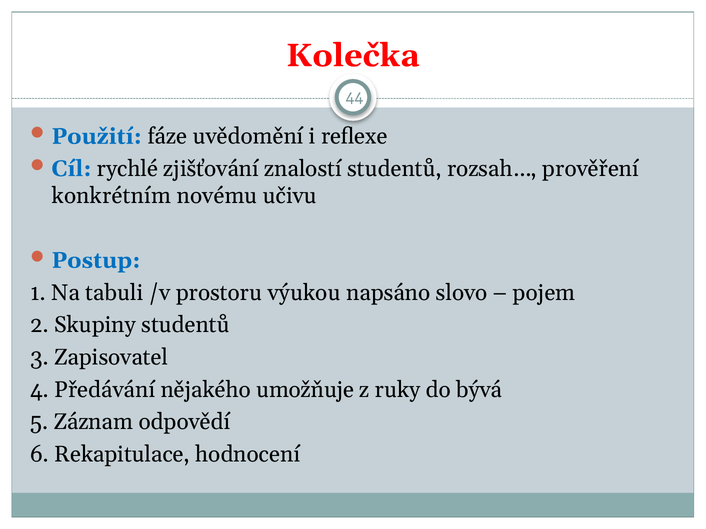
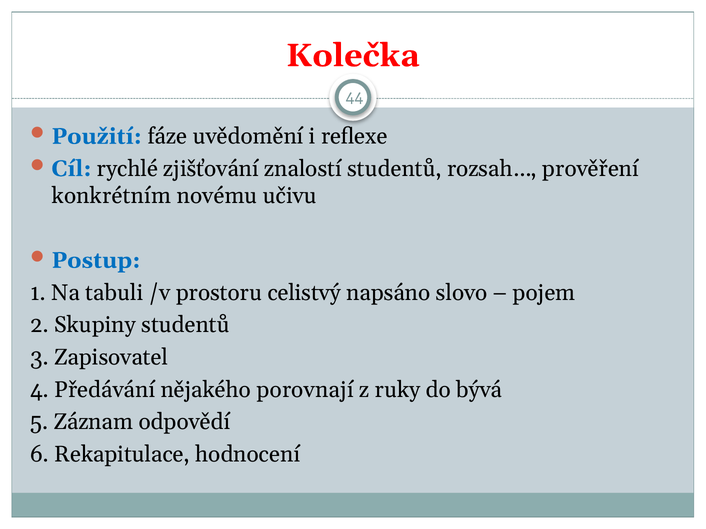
výukou: výukou -> celistvý (304, 293)
umožňuje: umožňuje -> porovnají (305, 390)
